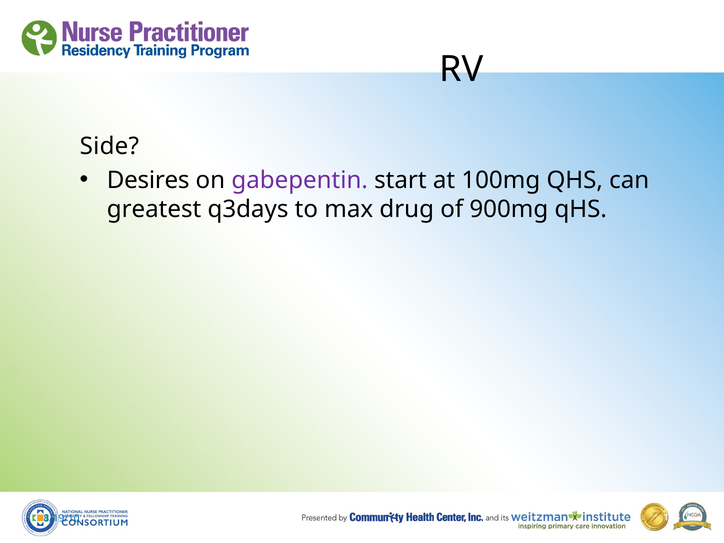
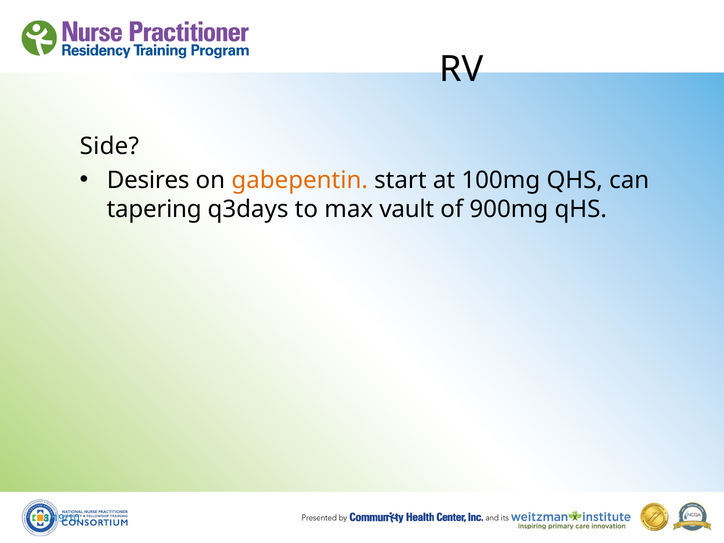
gabepentin colour: purple -> orange (300, 180)
greatest: greatest -> tapering (154, 209)
drug: drug -> vault (407, 209)
